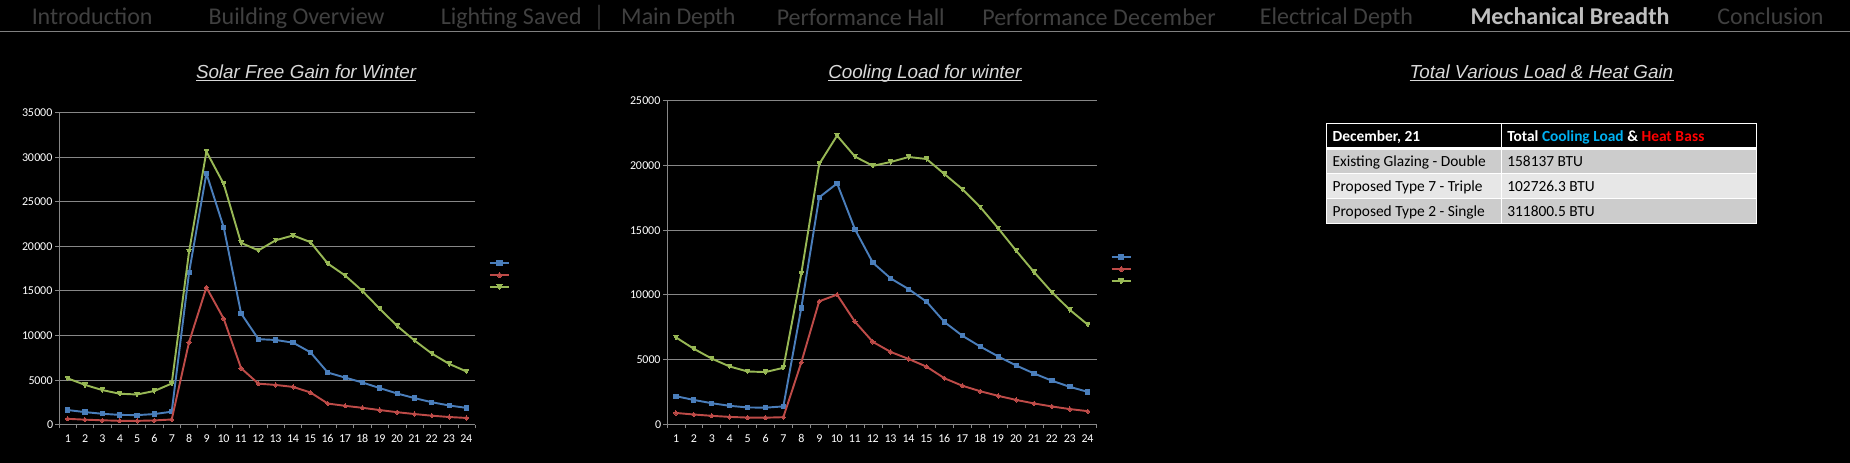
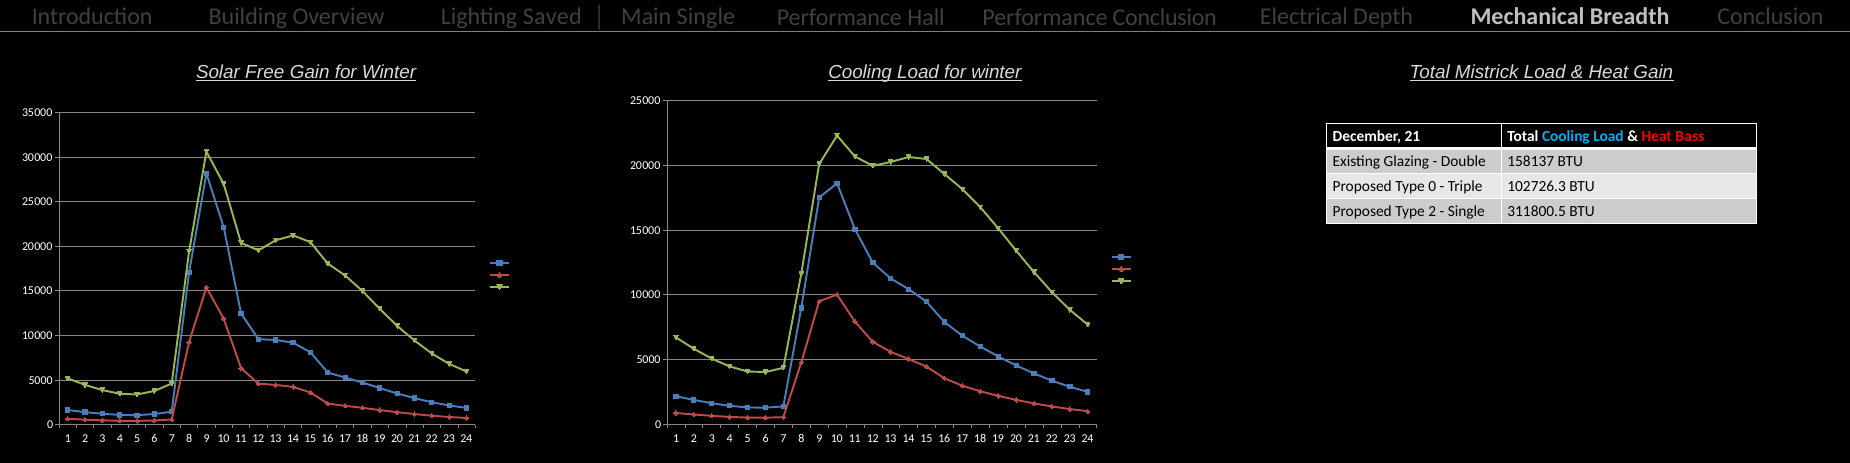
Main Depth: Depth -> Single (706, 17)
Performance December: December -> Conclusion (1165, 18)
Various: Various -> Mistrick (1487, 72)
Type 7: 7 -> 0 (1432, 186)
